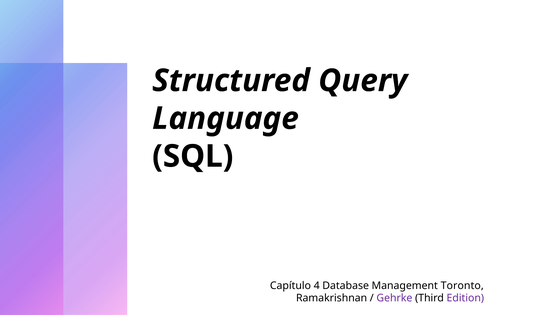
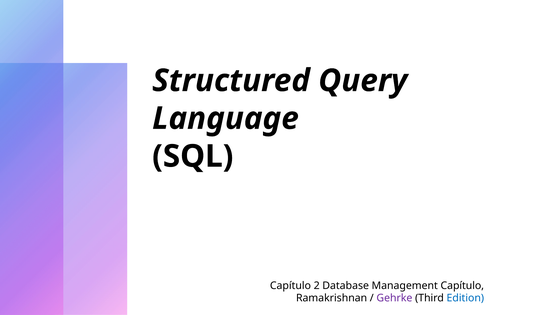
4: 4 -> 2 (317, 286)
Management Toronto: Toronto -> Capítulo (462, 286)
Edition colour: purple -> blue (465, 298)
